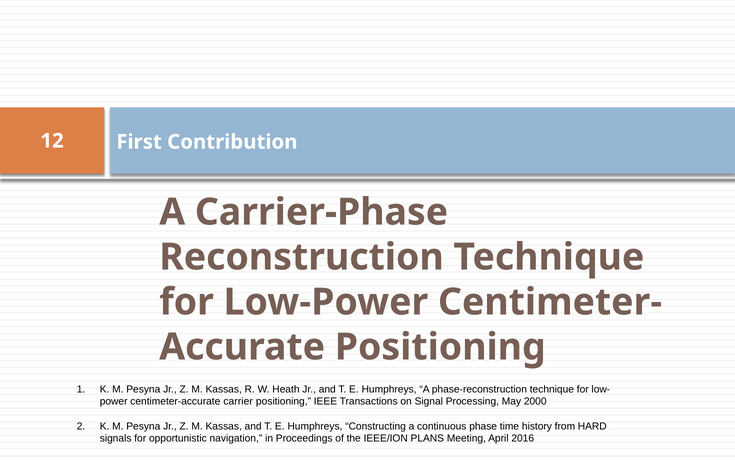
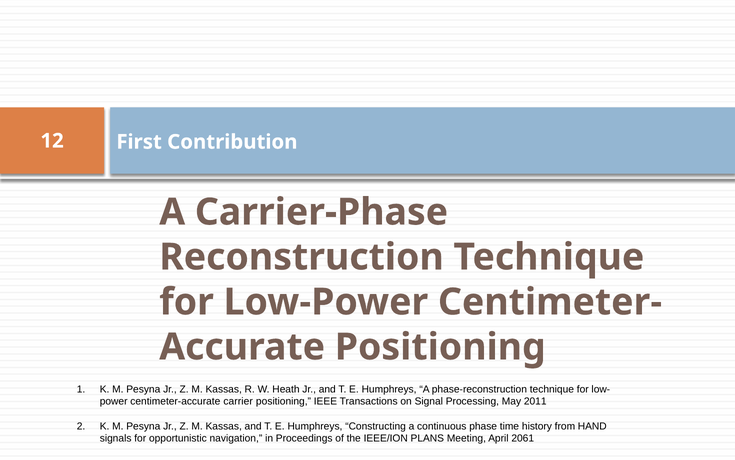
2000: 2000 -> 2011 (535, 401)
HARD: HARD -> HAND (592, 426)
2016: 2016 -> 2061 (523, 438)
